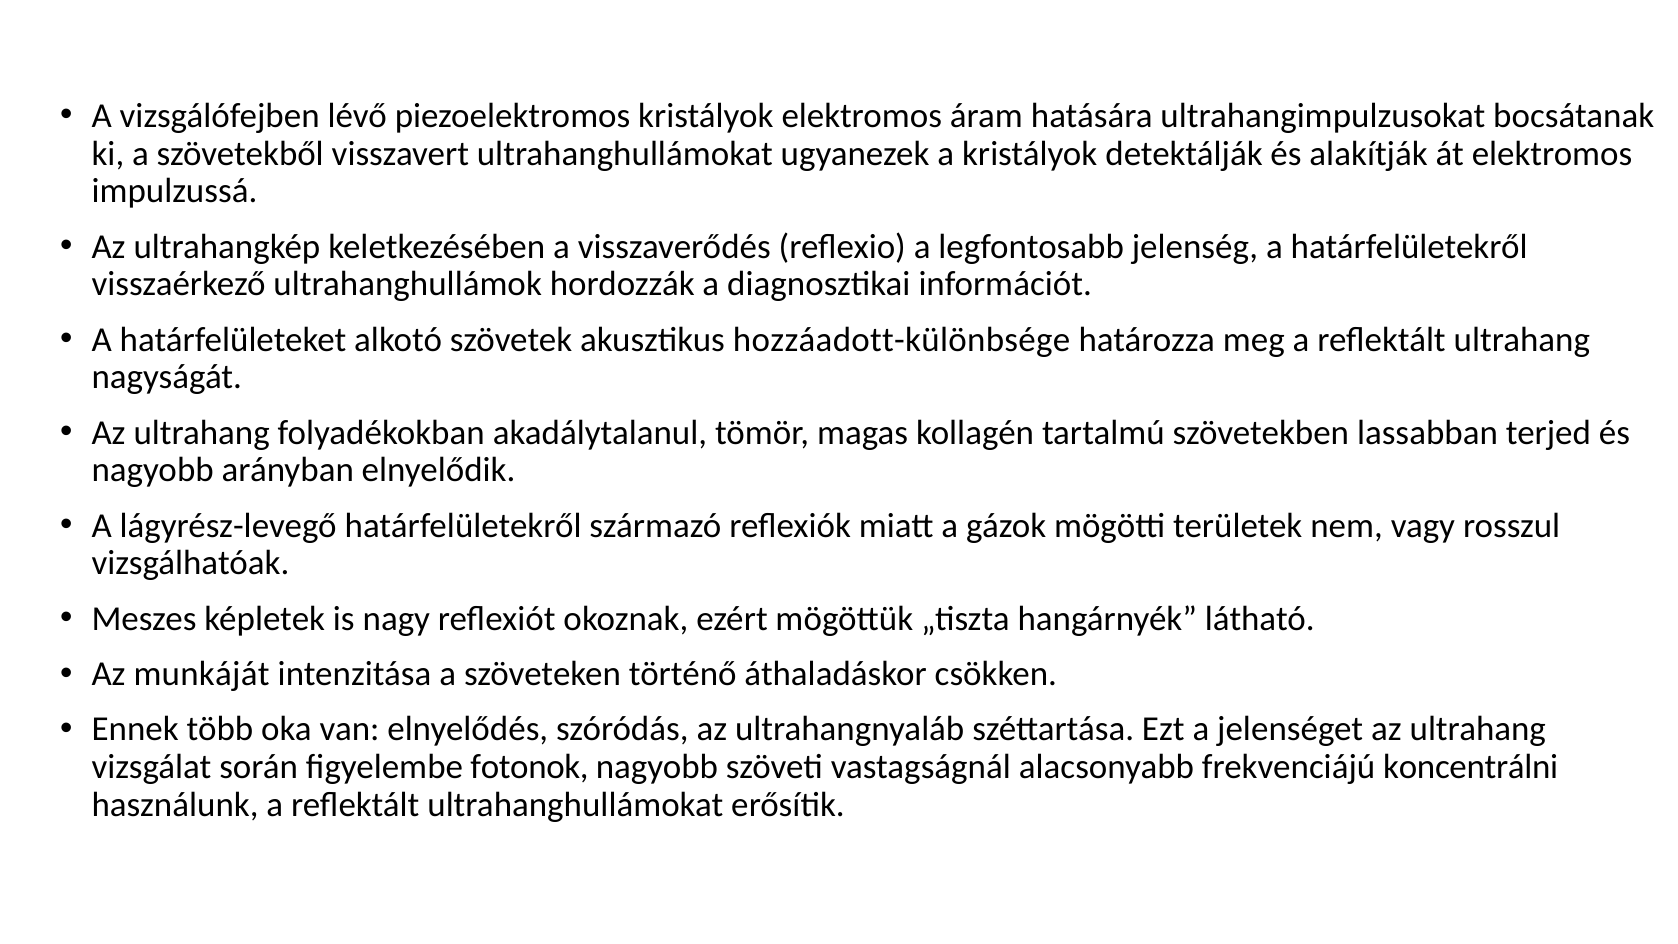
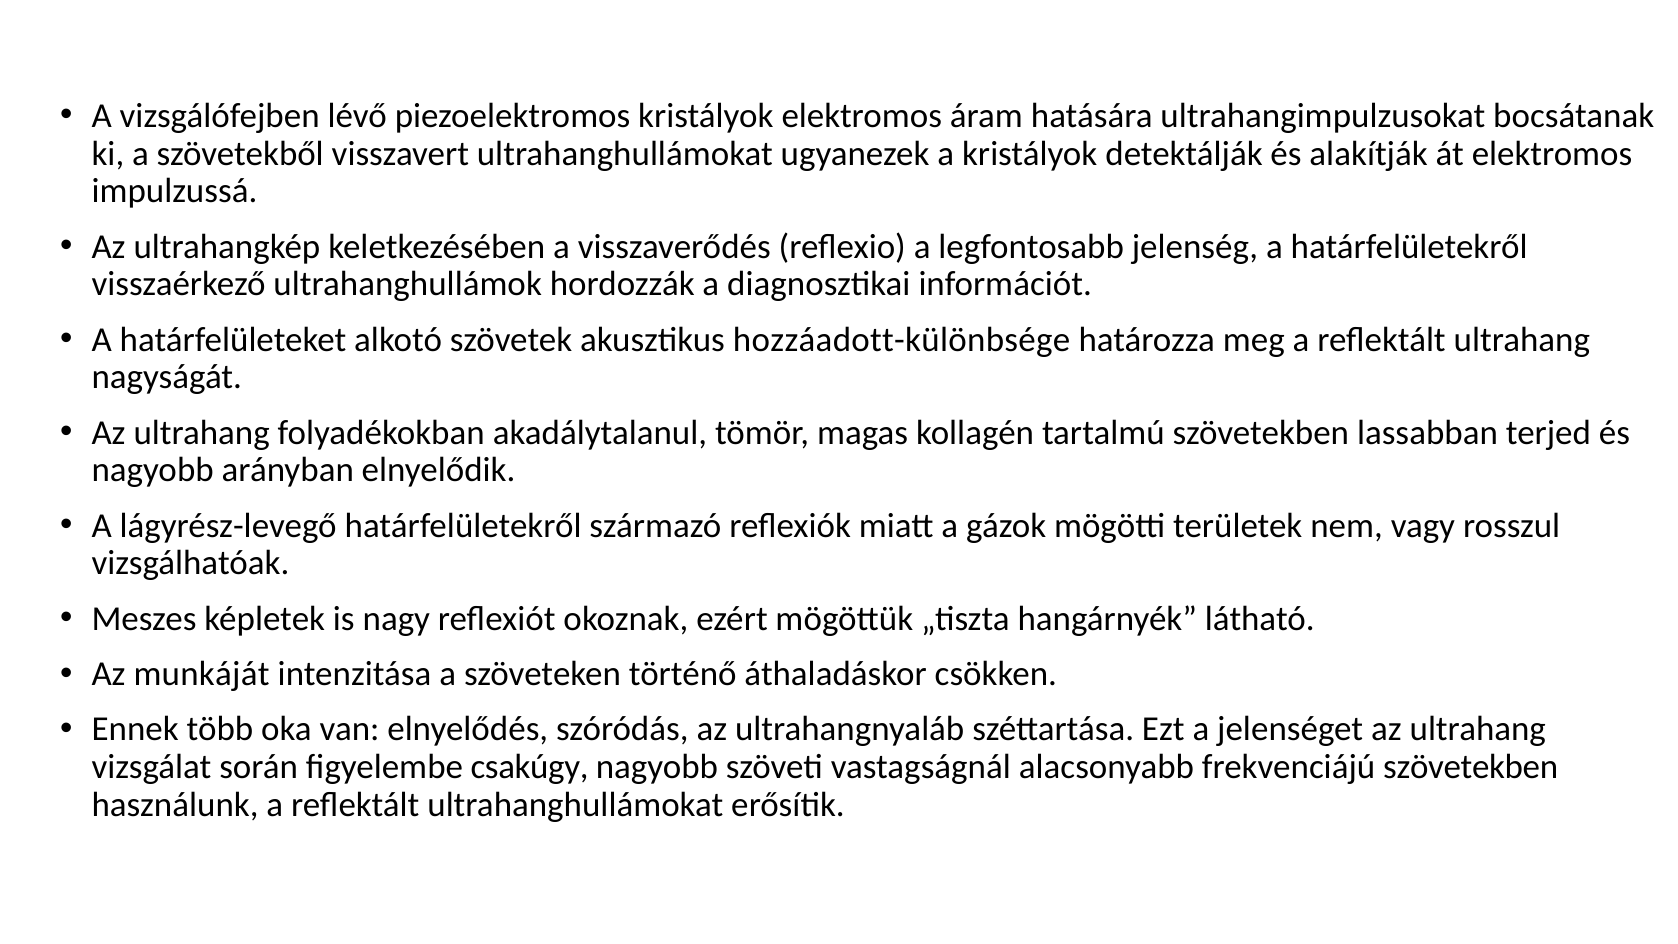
fotonok: fotonok -> csakúgy (530, 767)
frekvenciájú koncentrálni: koncentrálni -> szövetekben (1471, 767)
